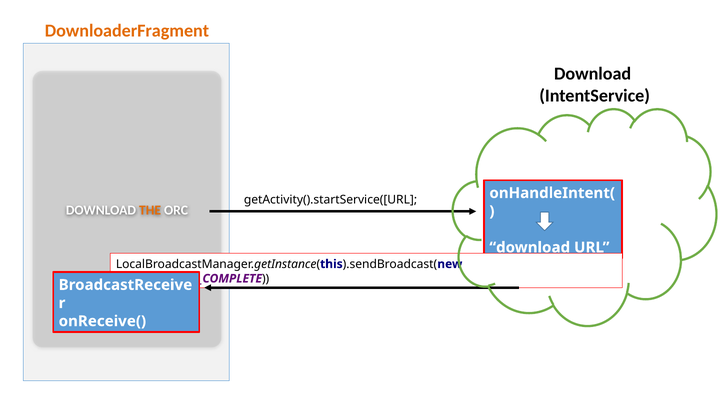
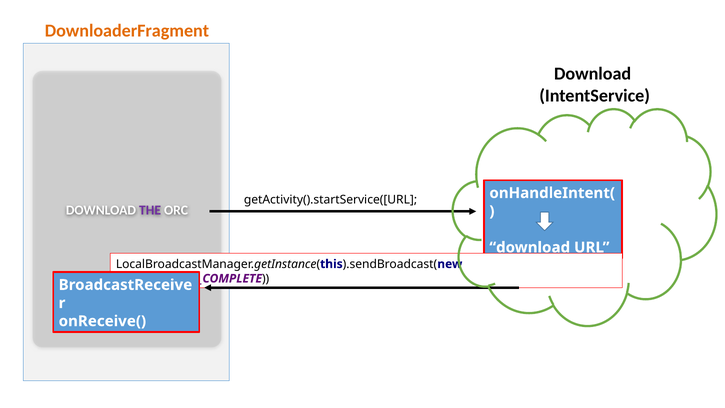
THE colour: orange -> purple (150, 210)
